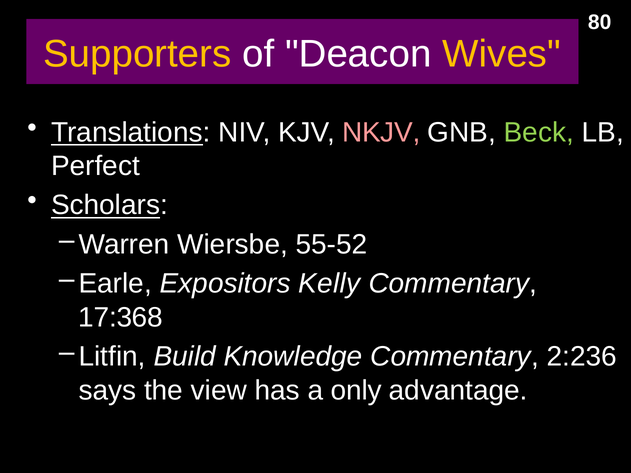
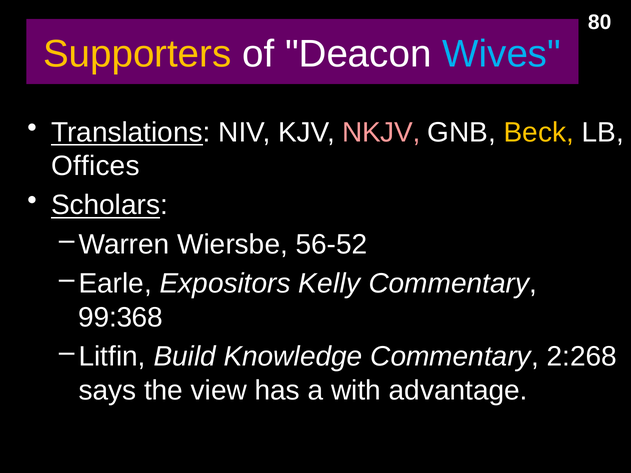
Wives colour: yellow -> light blue (502, 54)
Beck colour: light green -> yellow (539, 132)
Perfect: Perfect -> Offices (95, 166)
55-52: 55-52 -> 56-52 (332, 245)
17:368: 17:368 -> 99:368 (121, 318)
2:236: 2:236 -> 2:268 (582, 357)
only: only -> with (356, 390)
